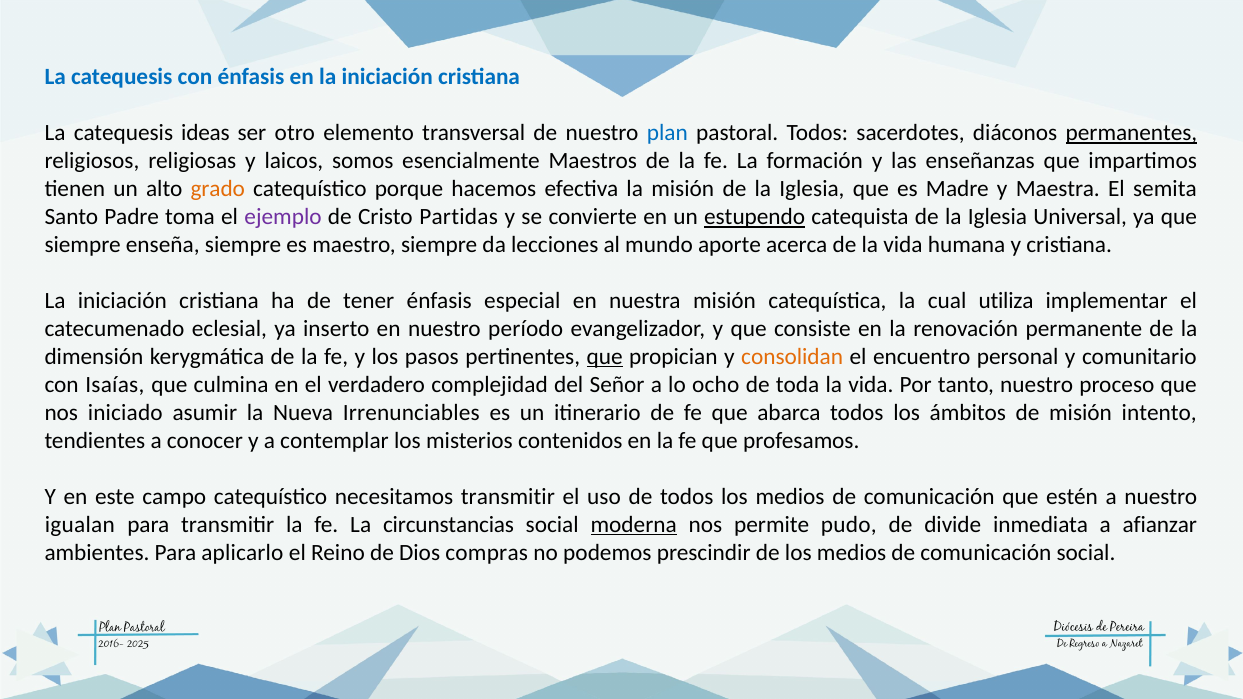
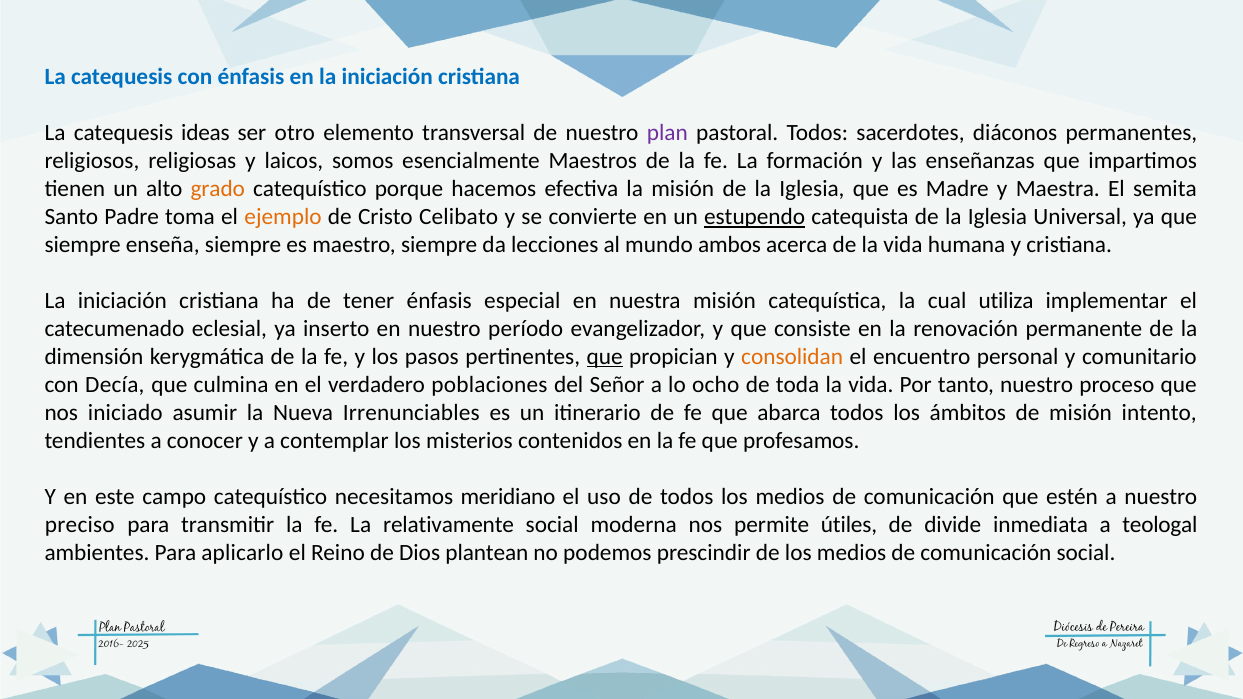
plan colour: blue -> purple (667, 133)
permanentes underline: present -> none (1131, 133)
ejemplo colour: purple -> orange (283, 217)
Partidas: Partidas -> Celibato (459, 217)
aporte: aporte -> ambos (730, 245)
Isaías: Isaías -> Decía (115, 385)
complejidad: complejidad -> poblaciones (489, 385)
necesitamos transmitir: transmitir -> meridiano (508, 497)
igualan: igualan -> preciso (80, 525)
circunstancias: circunstancias -> relativamente (449, 525)
moderna underline: present -> none (634, 525)
pudo: pudo -> útiles (849, 525)
afianzar: afianzar -> teologal (1160, 525)
compras: compras -> plantean (487, 553)
